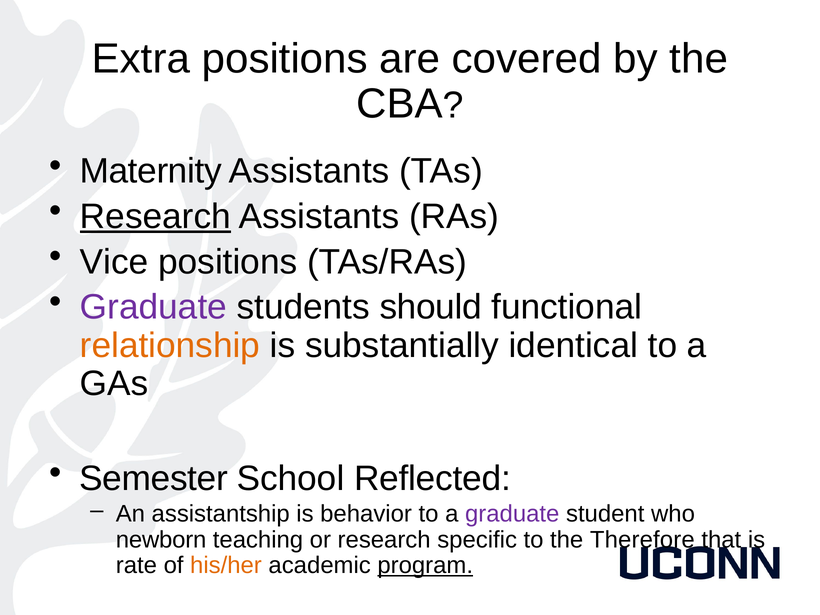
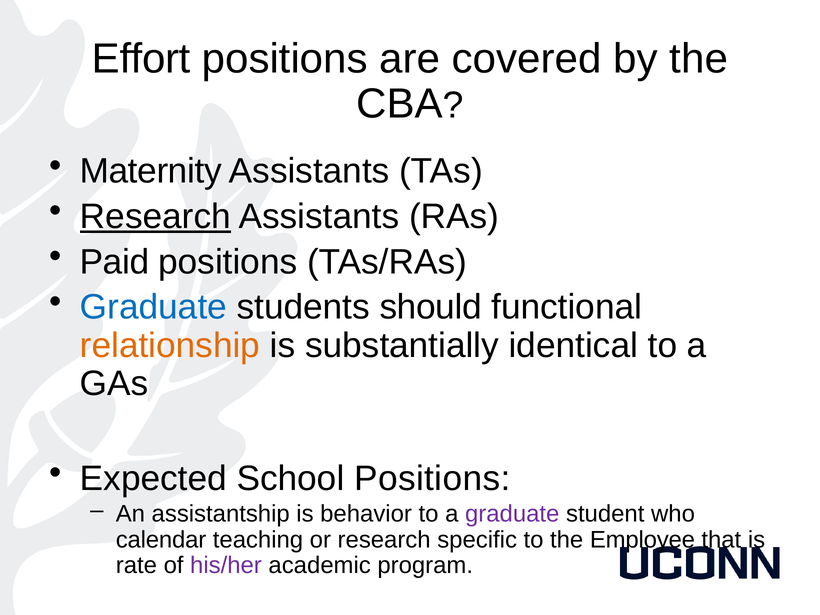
Extra: Extra -> Effort (141, 59)
Vice: Vice -> Paid (114, 262)
Graduate colour: purple -> blue (153, 307)
Semester: Semester -> Expected (153, 478)
School Reflected: Reflected -> Positions (432, 478)
newborn: newborn -> calendar (161, 540)
Therefore: Therefore -> Employee (642, 540)
his/her colour: orange -> purple (226, 566)
program underline: present -> none (425, 566)
